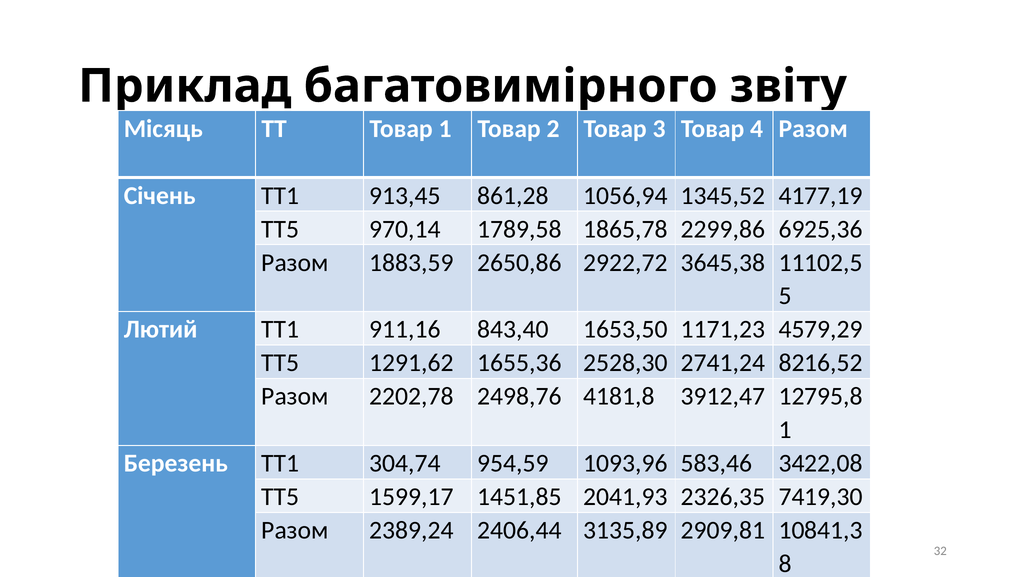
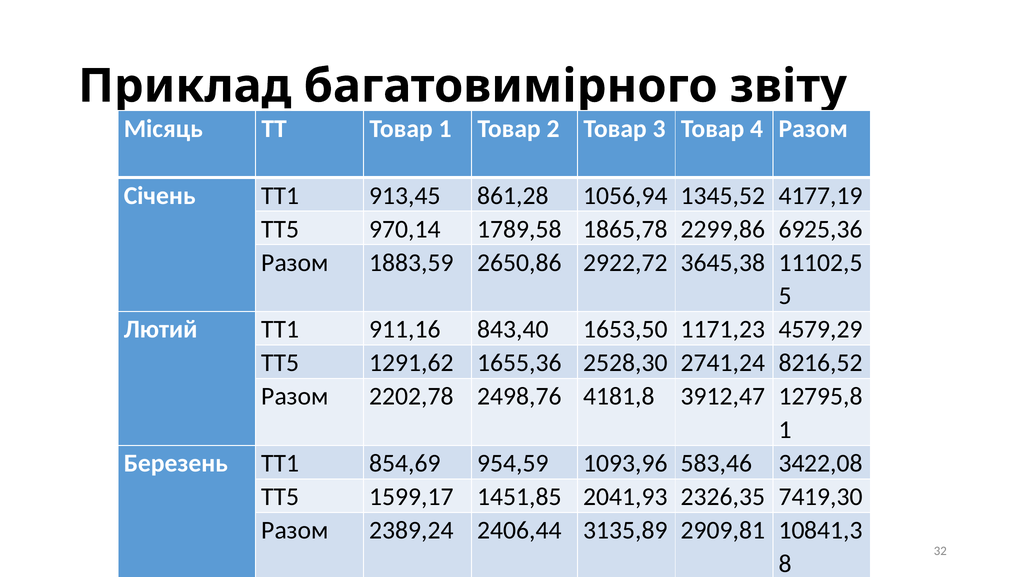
304,74: 304,74 -> 854,69 (405, 463)
